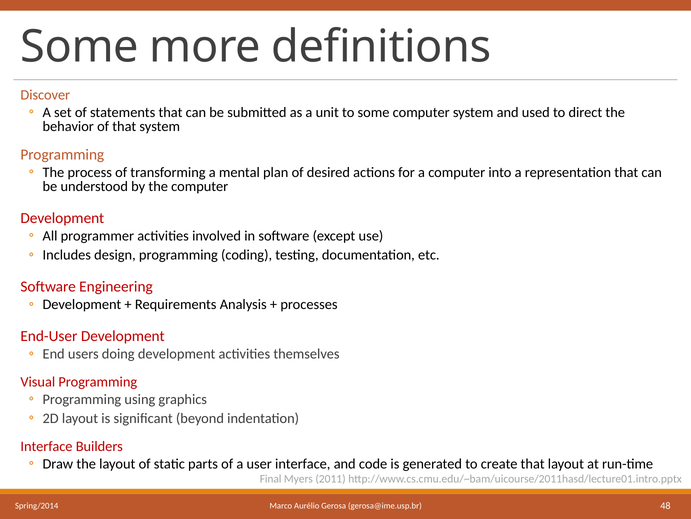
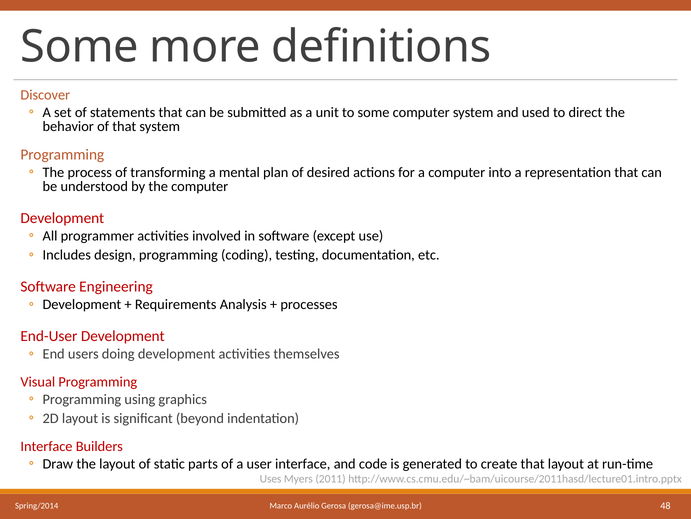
Final: Final -> Uses (271, 478)
